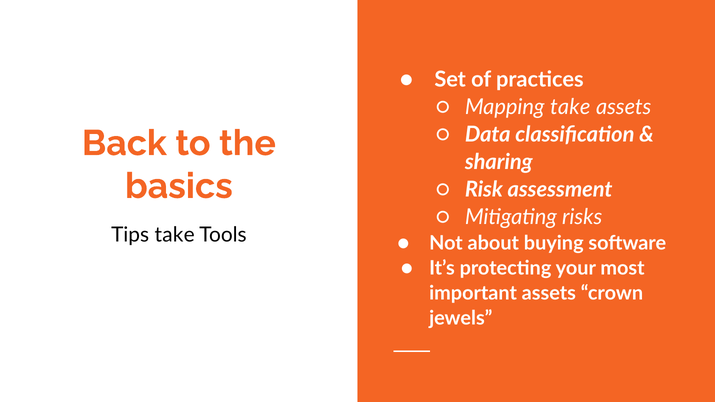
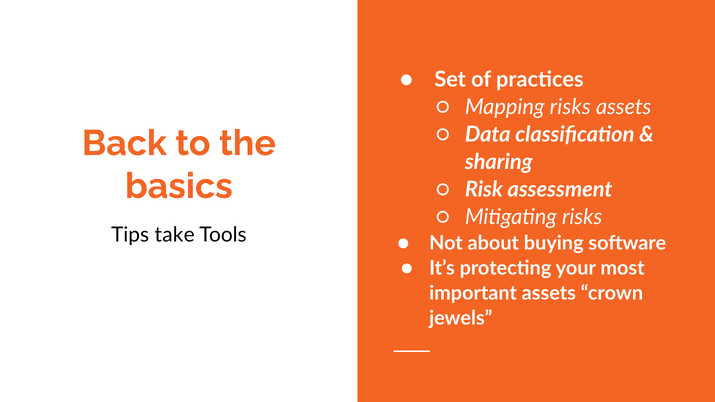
Mapping take: take -> risks (570, 107)
